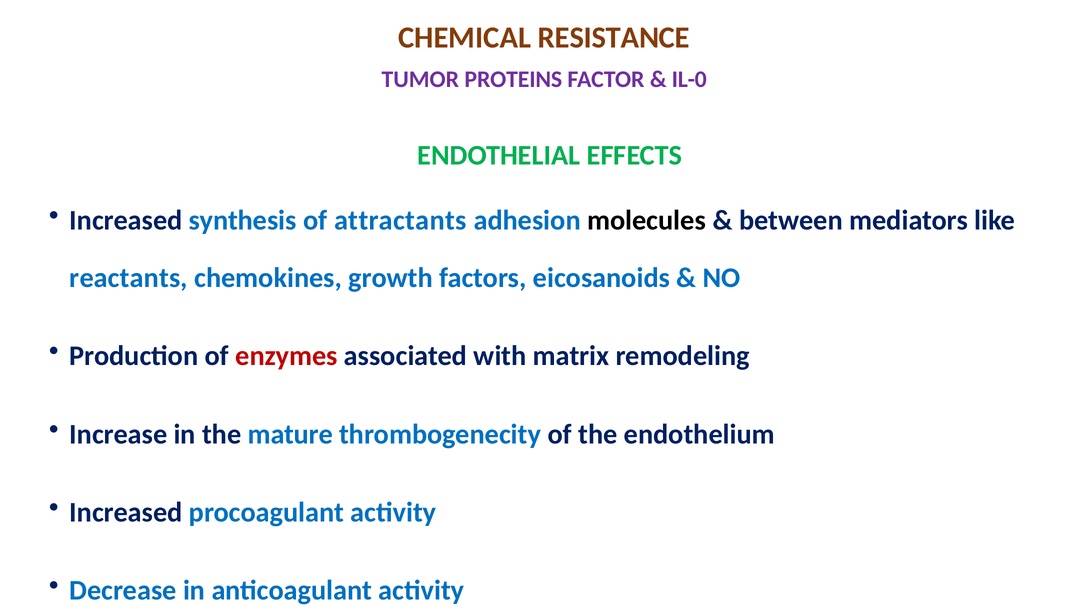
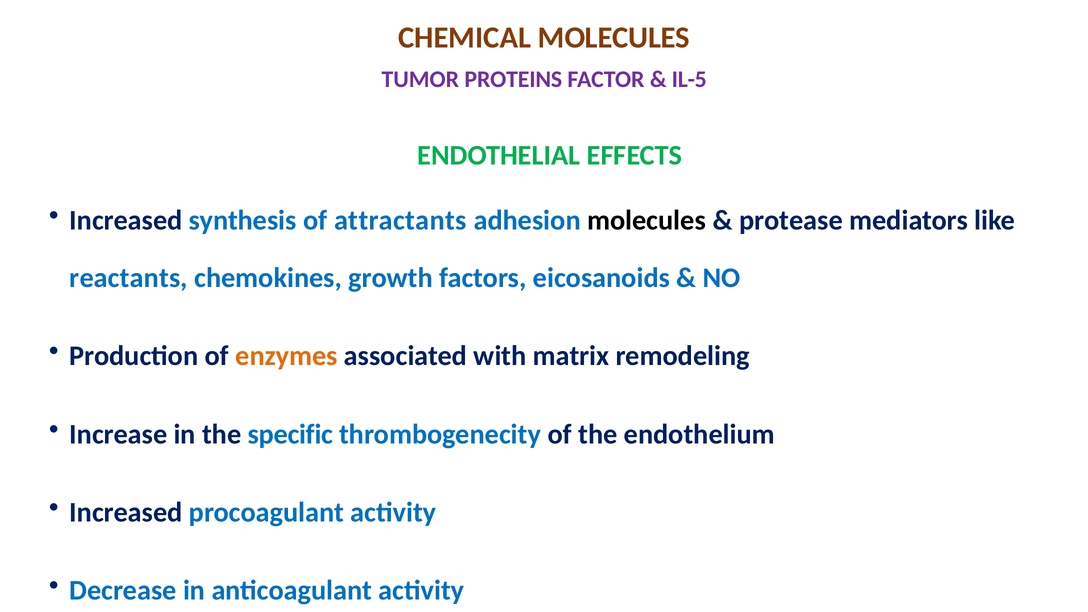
CHEMICAL RESISTANCE: RESISTANCE -> MOLECULES (614, 37)
IL-0: IL-0 -> IL-5 (689, 80)
between: between -> protease (791, 220)
enzymes colour: red -> orange (286, 356)
mature: mature -> specific (290, 434)
